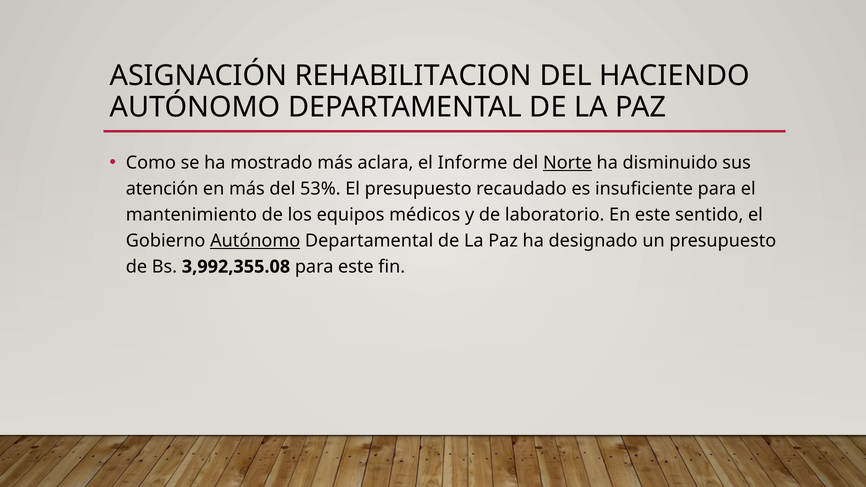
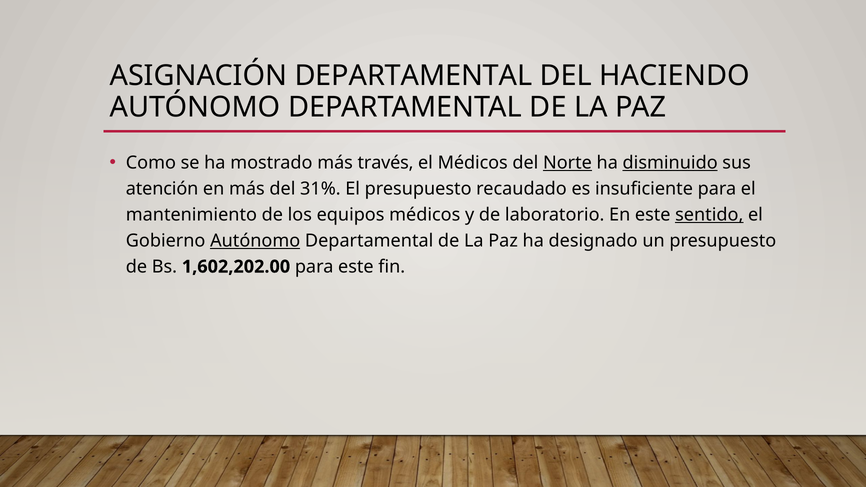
ASIGNACIÓN REHABILITACION: REHABILITACION -> DEPARTAMENTAL (413, 76)
aclara: aclara -> través (386, 163)
el Informe: Informe -> Médicos (473, 163)
disminuido underline: none -> present (670, 163)
53%: 53% -> 31% (320, 189)
sentido underline: none -> present (709, 215)
3,992,355.08: 3,992,355.08 -> 1,602,202.00 (236, 267)
